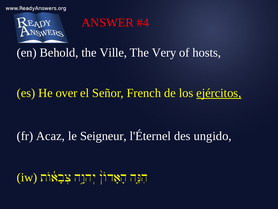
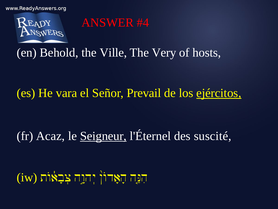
over: over -> vara (66, 93)
French: French -> Prevail (144, 93)
Seigneur underline: none -> present (103, 136)
ungido: ungido -> suscité (213, 136)
